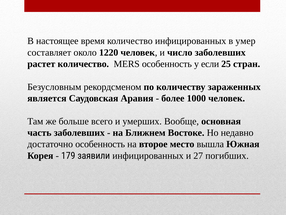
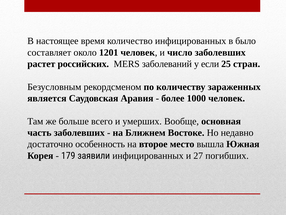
умер: умер -> было (246, 41)
1220: 1220 -> 1201 (109, 52)
растет количество: количество -> российских (83, 64)
MERS особенность: особенность -> заболеваний (167, 64)
